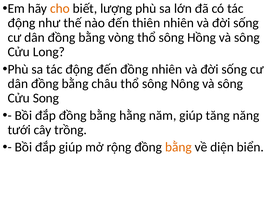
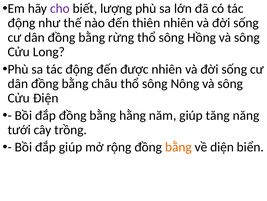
cho colour: orange -> purple (60, 8)
vòng: vòng -> rừng (121, 37)
đến đồng: đồng -> được (134, 69)
Song: Song -> Điện (46, 98)
